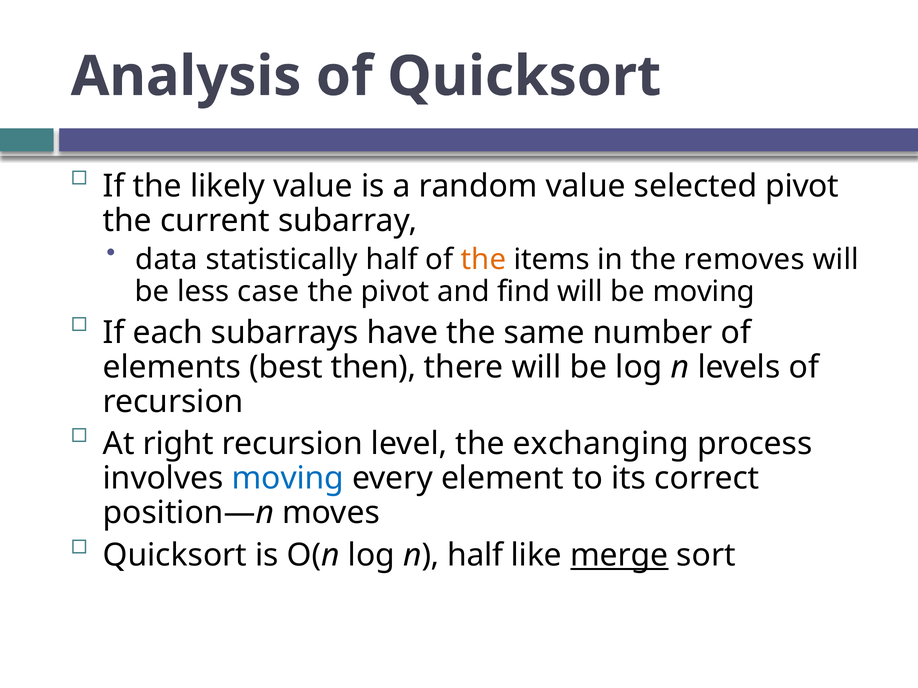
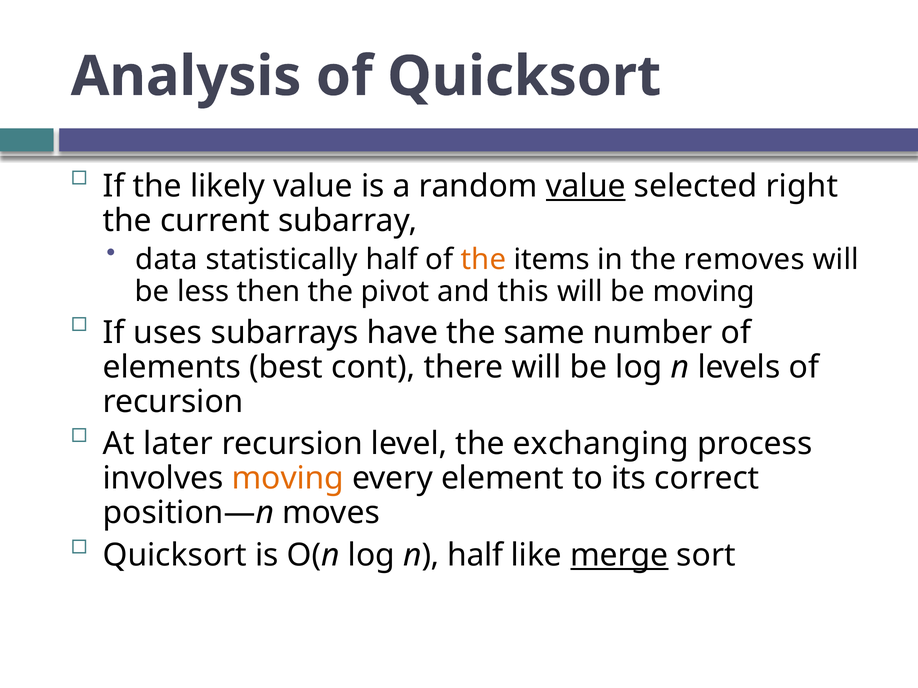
value underline: none -> present (586, 187)
selected pivot: pivot -> right (802, 187)
case: case -> then (268, 292)
find: find -> this (523, 292)
each: each -> uses (168, 333)
then: then -> cont (373, 367)
right: right -> later (178, 444)
moving colour: blue -> orange (288, 479)
